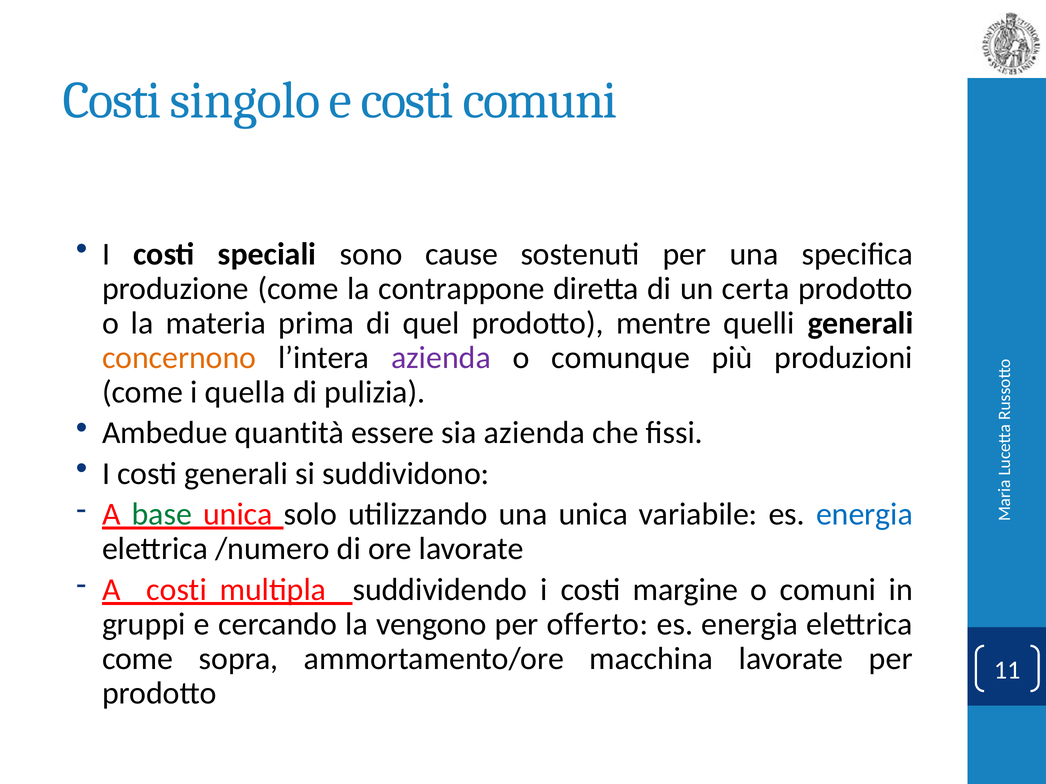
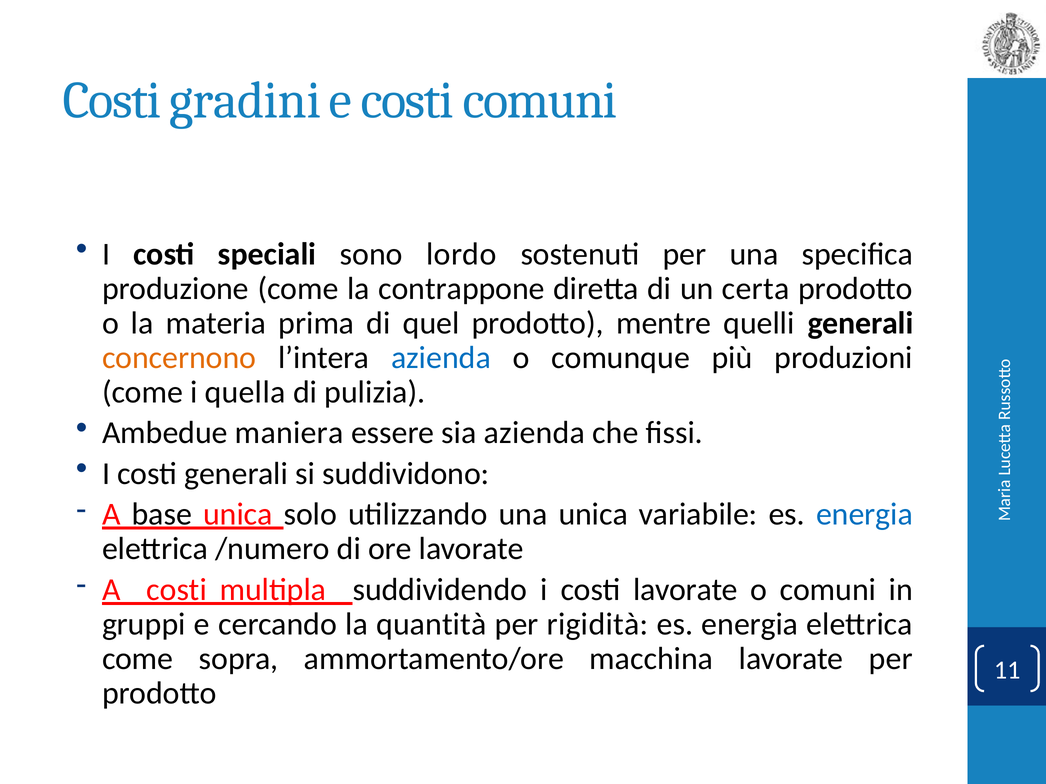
singolo: singolo -> gradini (245, 100)
cause: cause -> lordo (461, 254)
azienda colour: purple -> blue (441, 358)
quantità: quantità -> maniera (289, 433)
base colour: green -> black (162, 515)
costi margine: margine -> lavorate (685, 590)
vengono: vengono -> quantità (431, 624)
offerto: offerto -> rigidità (597, 624)
